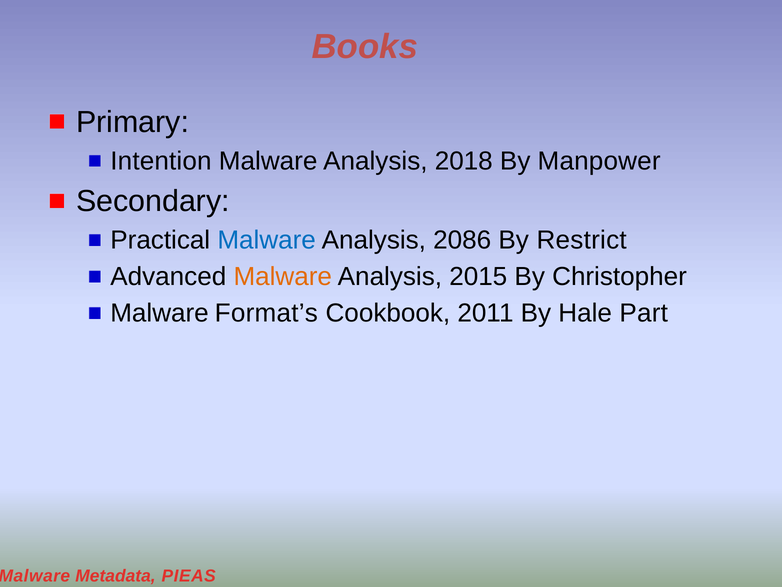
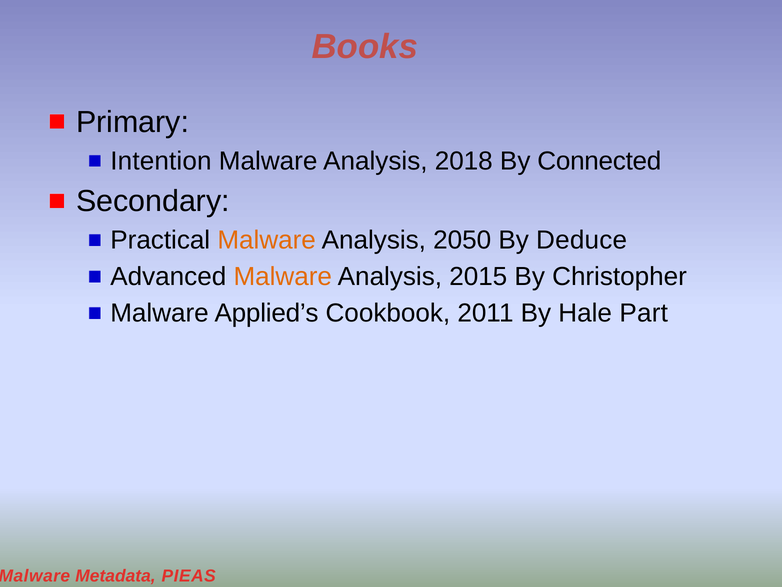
Manpower: Manpower -> Connected (599, 161)
Malware colour: blue -> orange (267, 240)
2086: 2086 -> 2050 (462, 240)
Restrict: Restrict -> Deduce (582, 240)
Format’s: Format’s -> Applied’s (267, 313)
